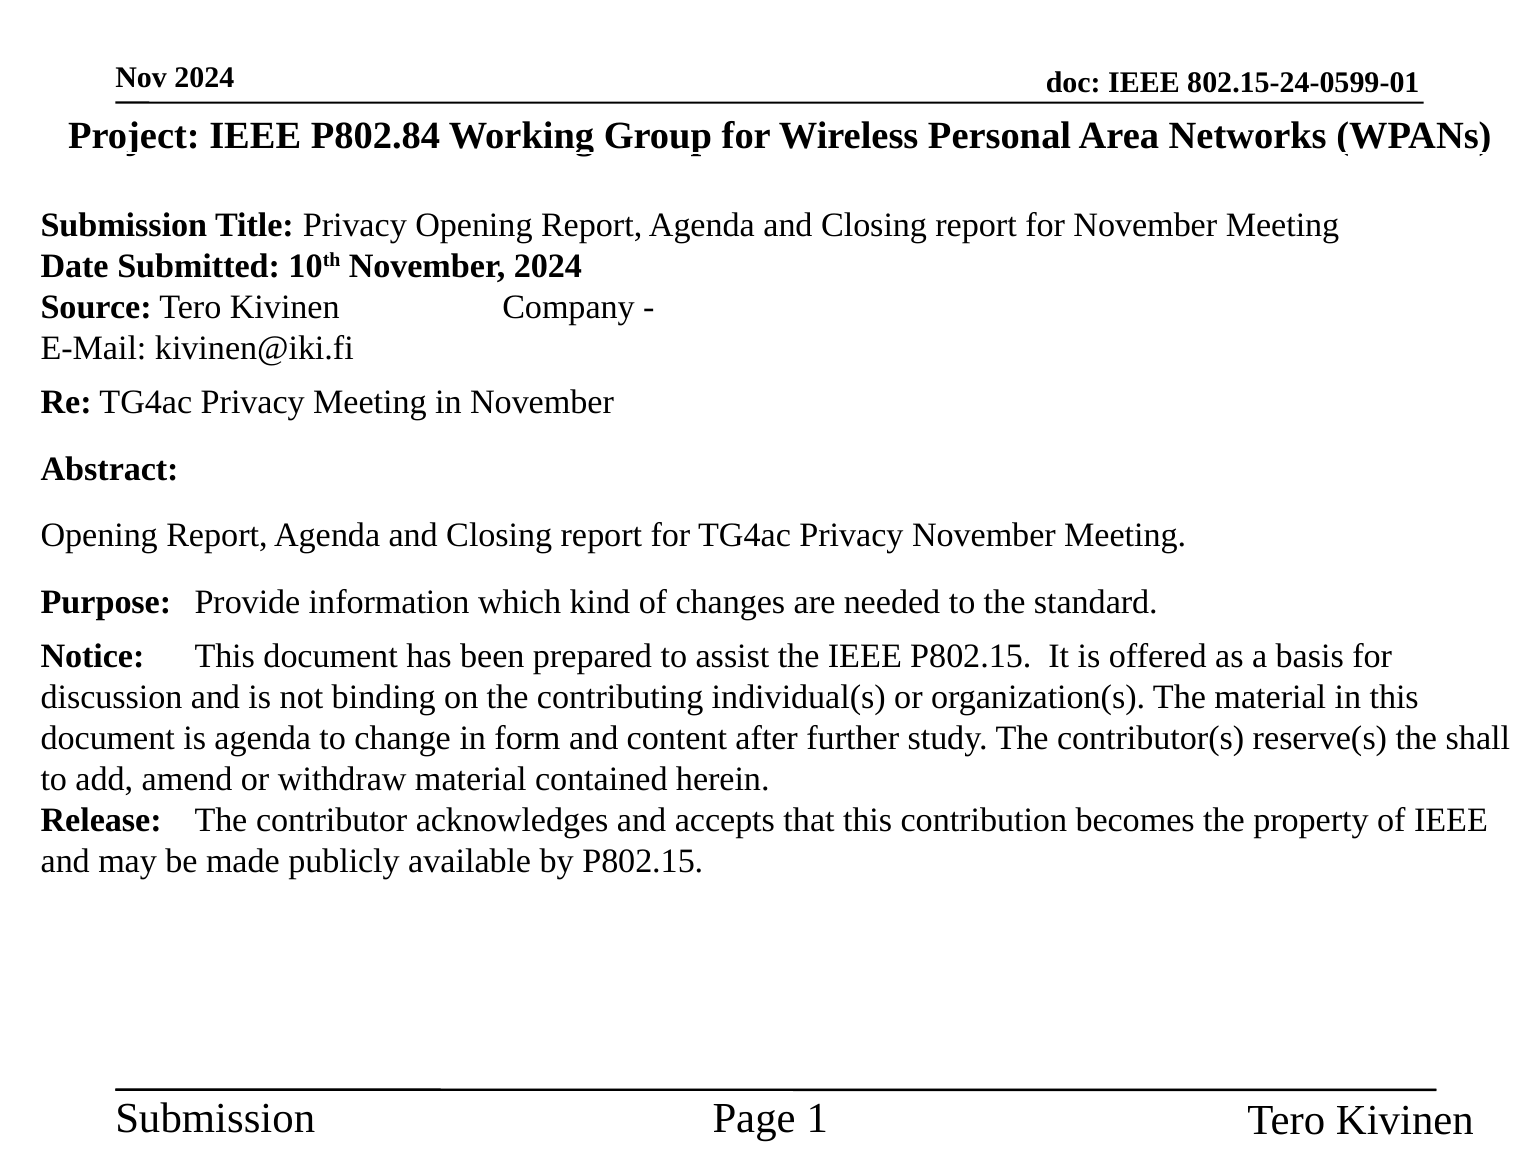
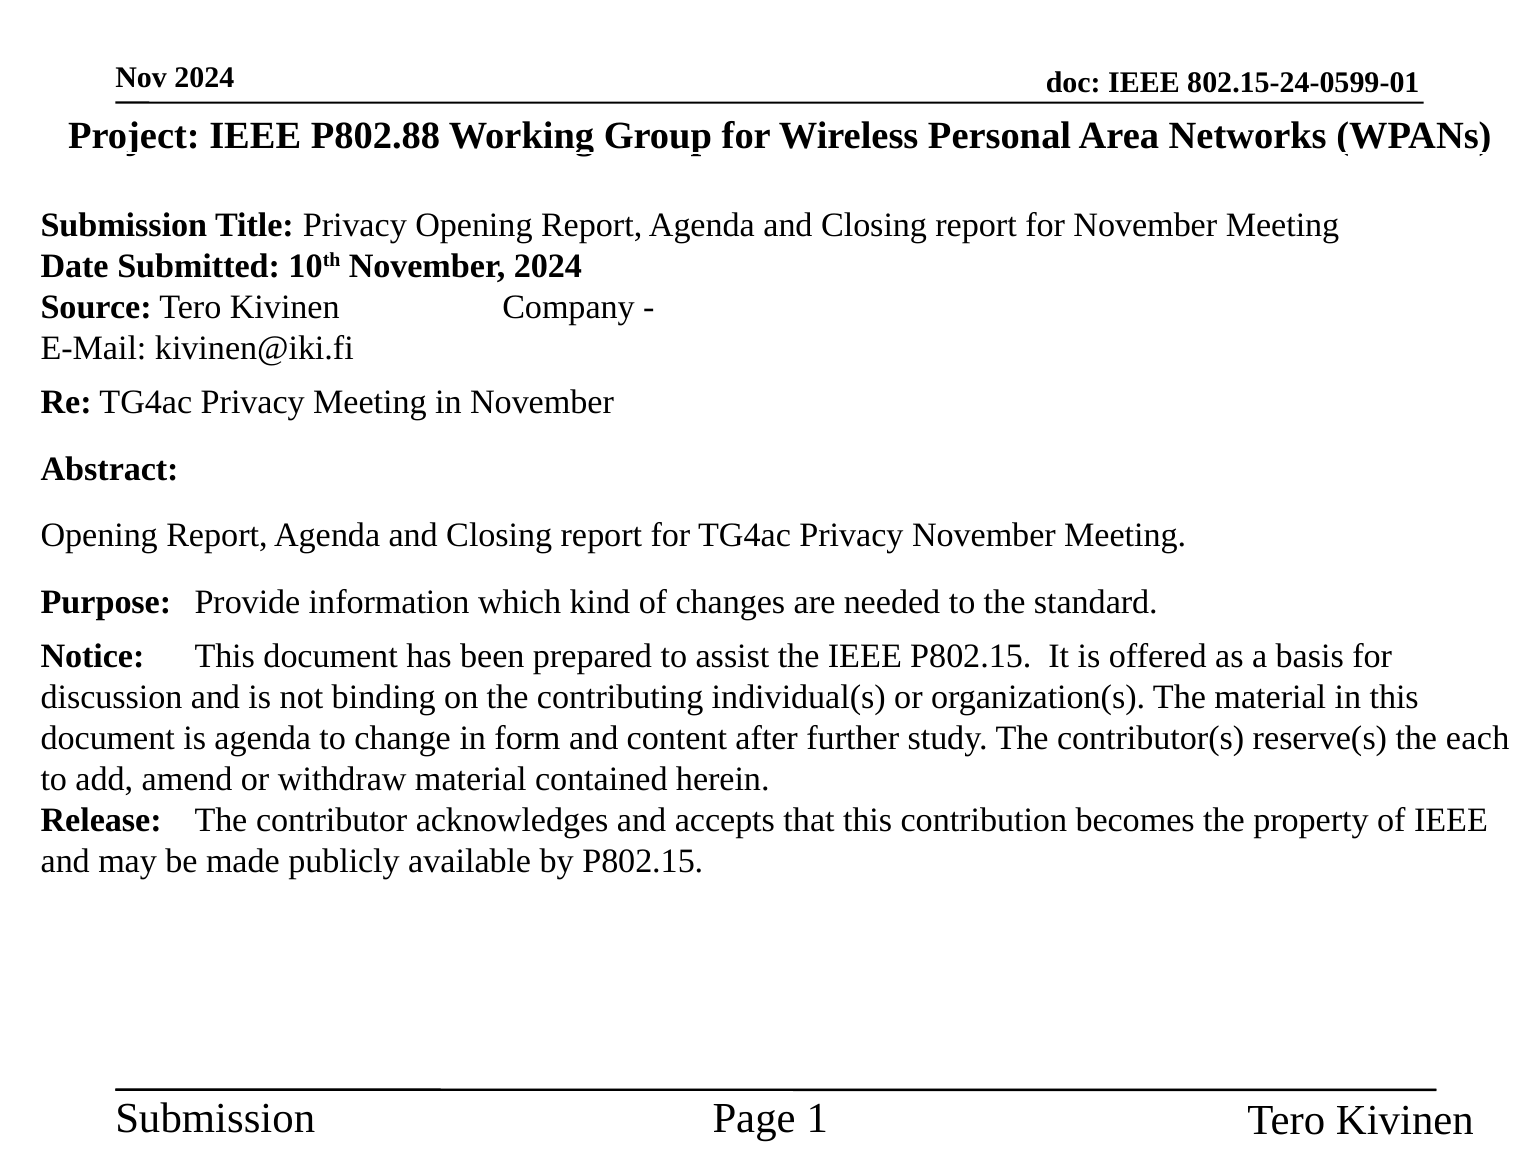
P802.84: P802.84 -> P802.88 (375, 136)
shall: shall -> each (1478, 738)
